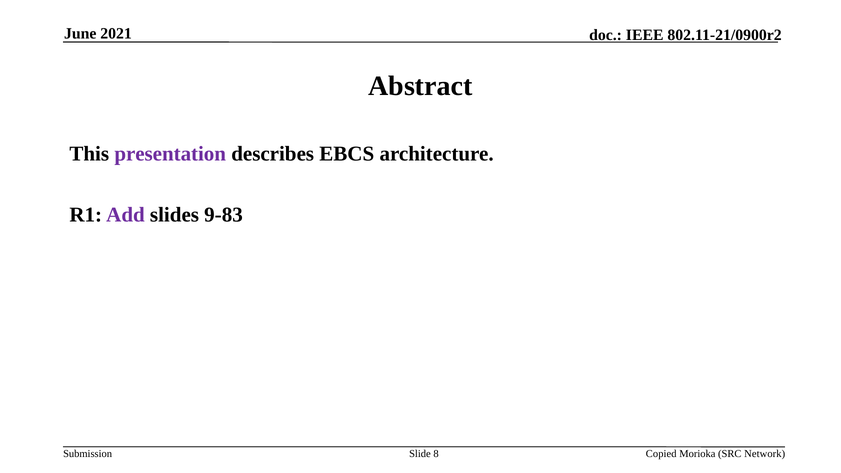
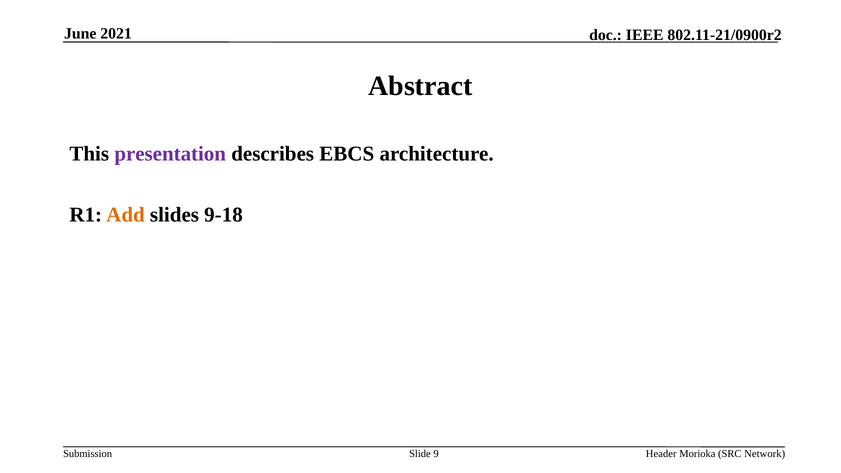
Add colour: purple -> orange (125, 215)
9-83: 9-83 -> 9-18 (224, 215)
8: 8 -> 9 (436, 454)
Copied: Copied -> Header (661, 454)
